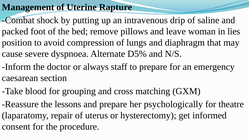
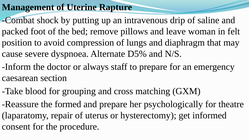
lies: lies -> felt (234, 31)
lessons: lessons -> formed (68, 104)
